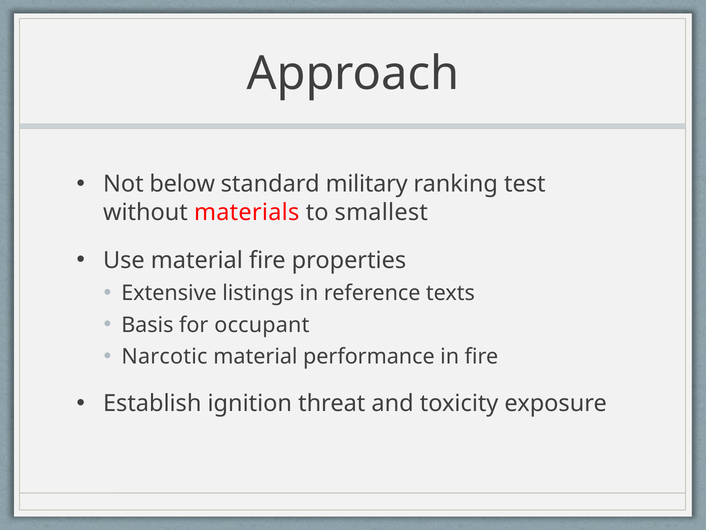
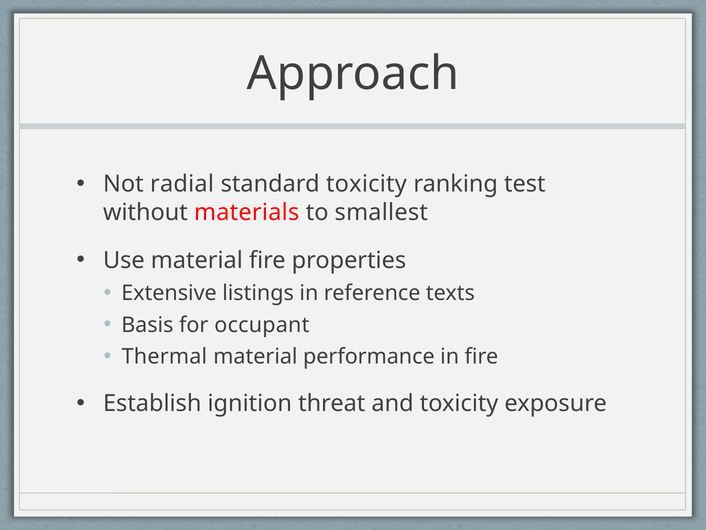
below: below -> radial (182, 184)
standard military: military -> toxicity (366, 184)
Narcotic: Narcotic -> Thermal (164, 356)
